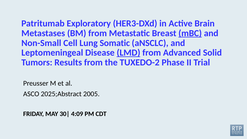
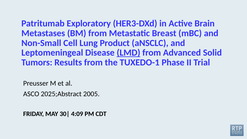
mBC underline: present -> none (190, 33)
Somatic: Somatic -> Product (115, 43)
TUXEDO-2: TUXEDO-2 -> TUXEDO-1 (140, 62)
